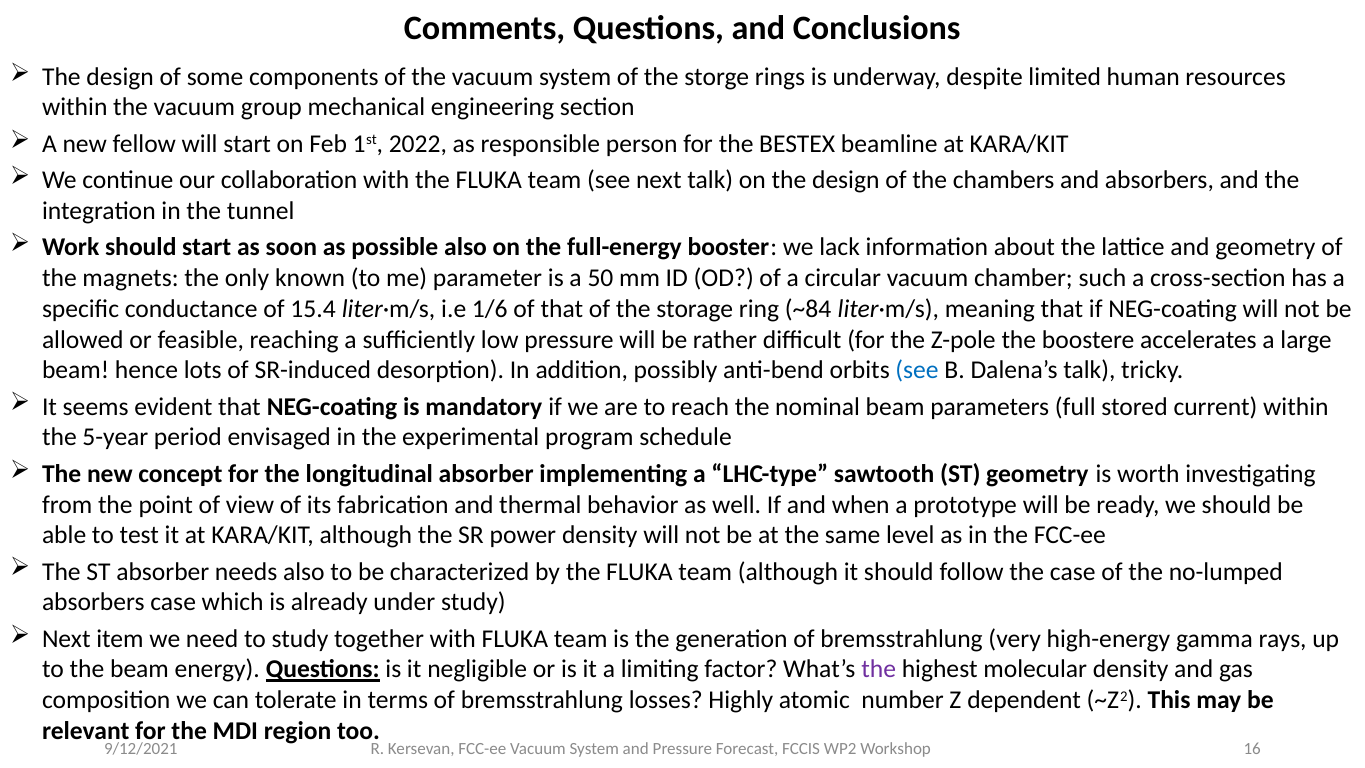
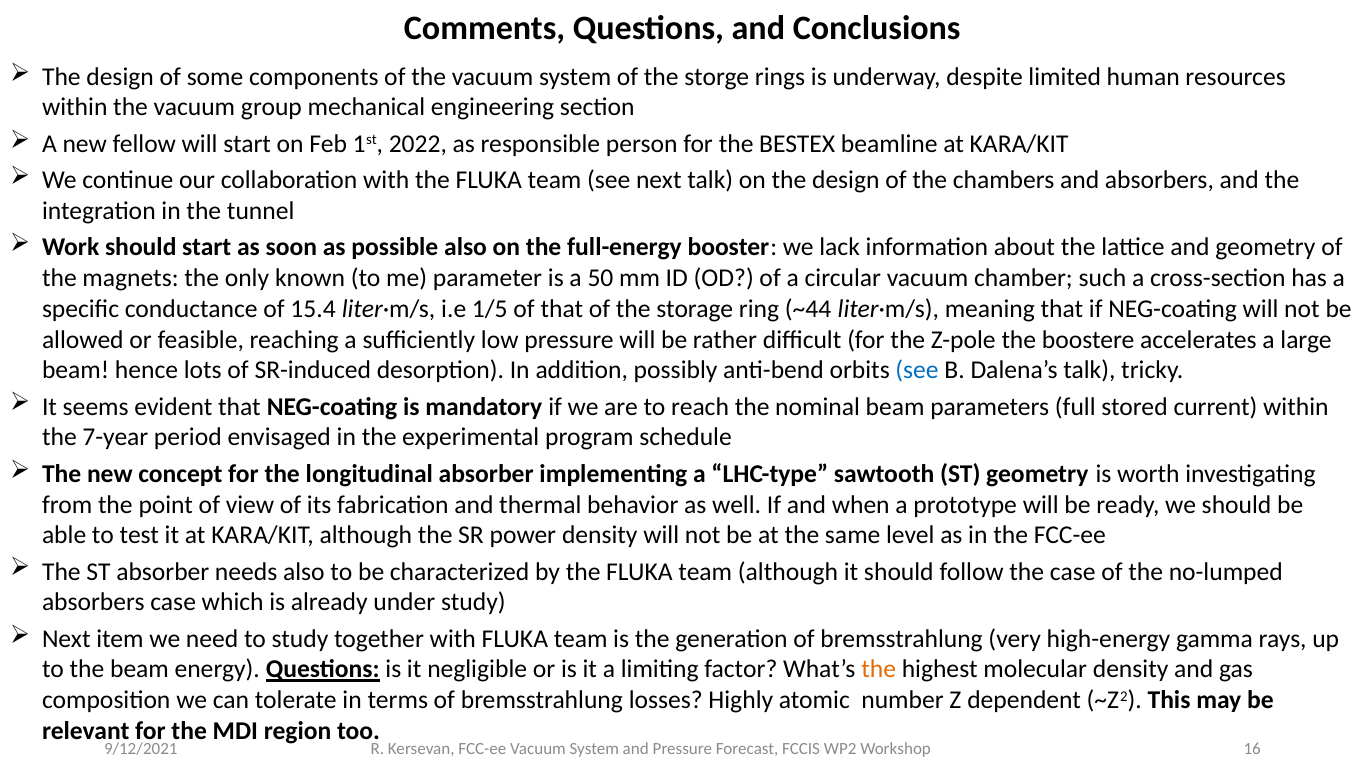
1/6: 1/6 -> 1/5 (490, 309)
~84: ~84 -> ~44 (808, 309)
5-year: 5-year -> 7-year (115, 437)
the colour: purple -> orange (879, 669)
